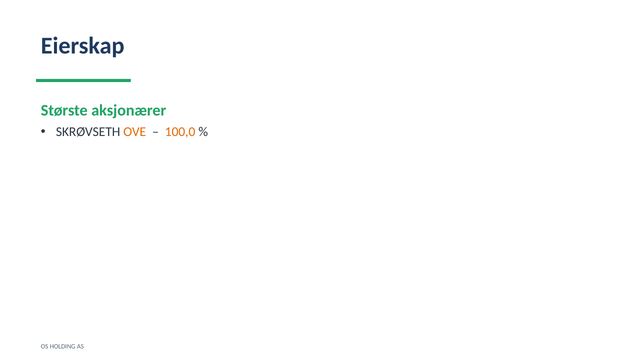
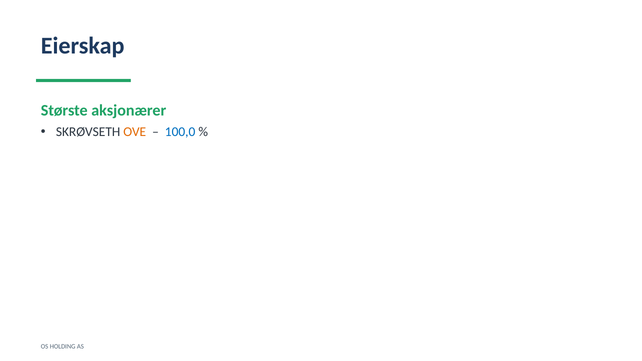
100,0 colour: orange -> blue (180, 132)
